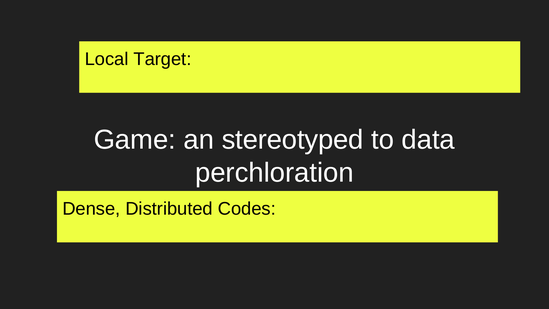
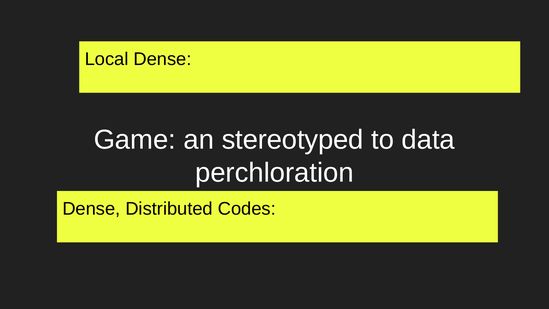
Local Target: Target -> Dense (162, 59)
